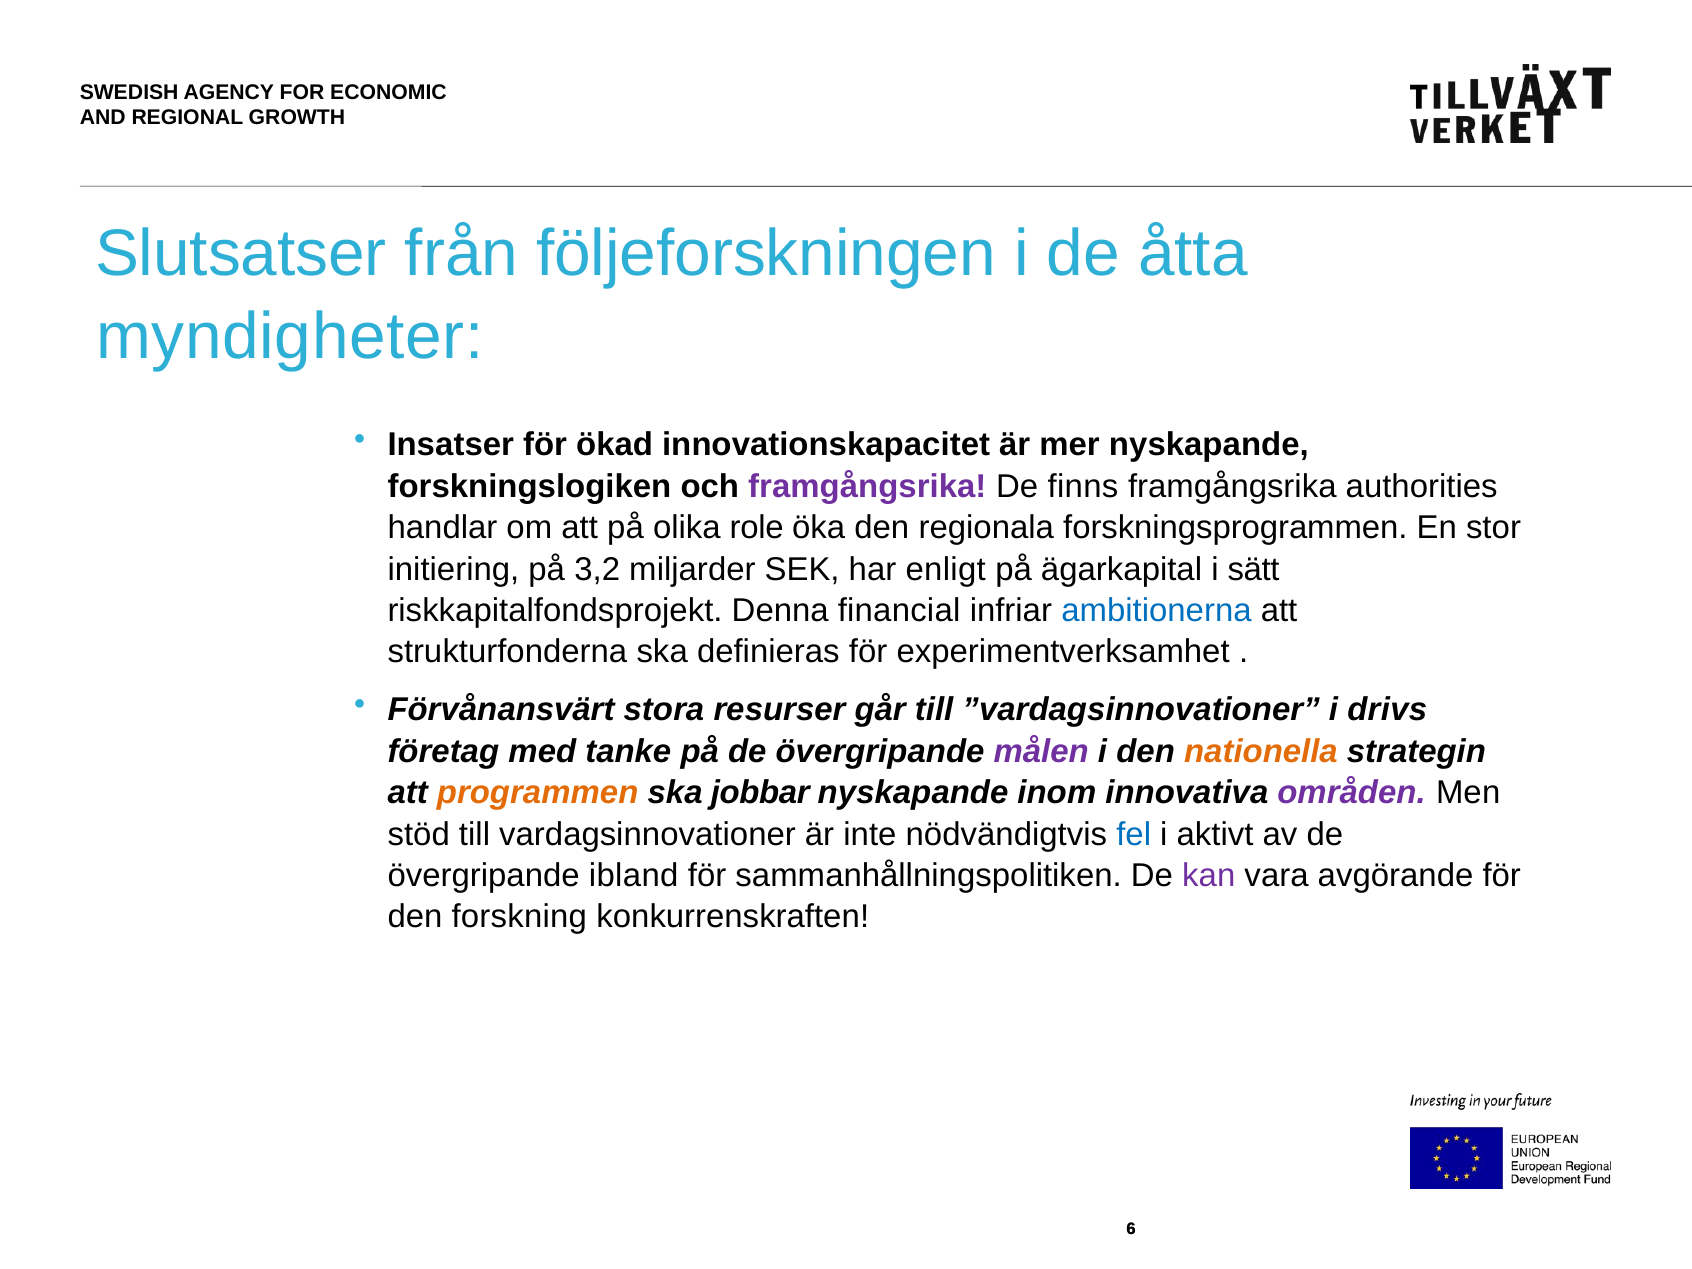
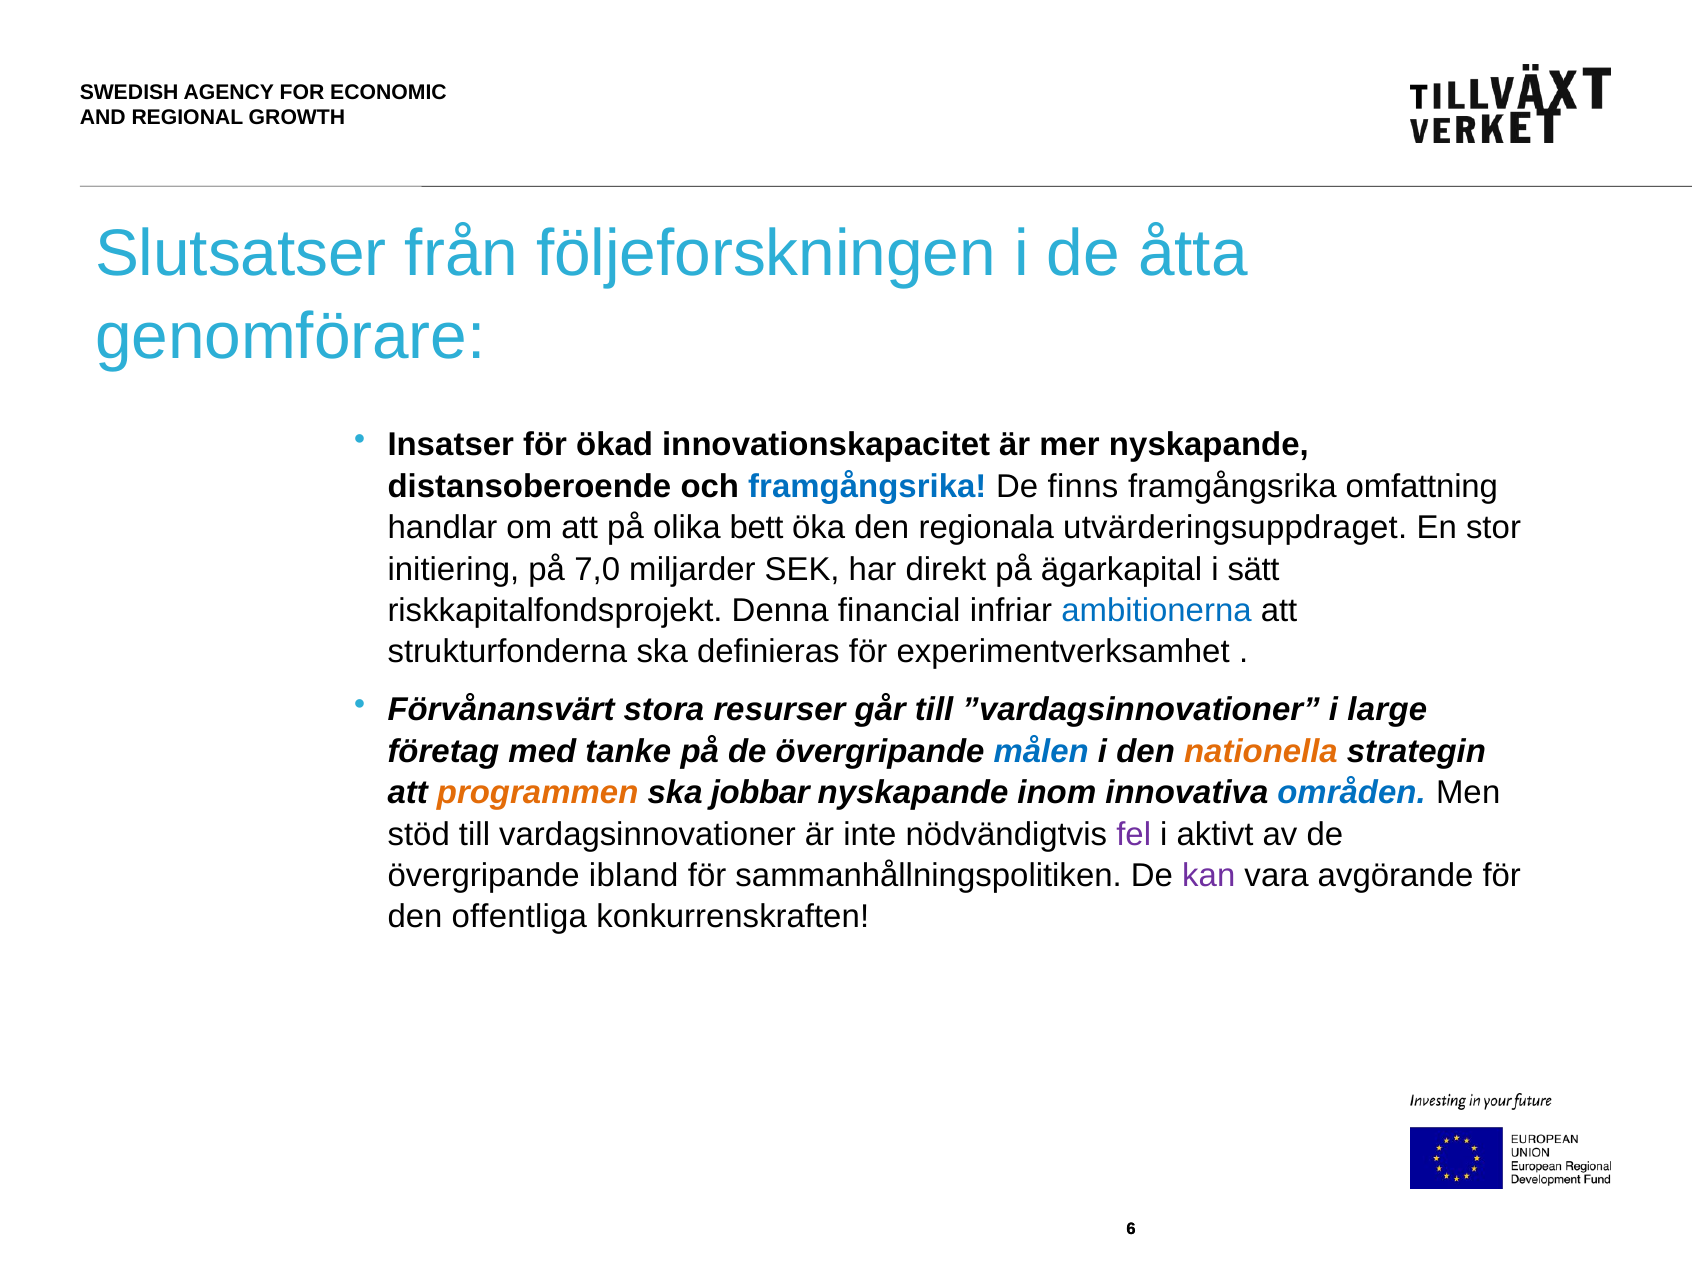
myndigheter: myndigheter -> genomförare (290, 337)
forskningslogiken: forskningslogiken -> distansoberoende (529, 486)
framgångsrika colour: purple -> blue (867, 486)
authorities: authorities -> omfattning (1422, 486)
role: role -> bett (757, 528)
forskningsprogrammen: forskningsprogrammen -> utvärderingsuppdraget (1235, 528)
3,2: 3,2 -> 7,0 (597, 569)
enligt: enligt -> direkt (946, 569)
drivs: drivs -> large (1387, 710)
målen colour: purple -> blue (1041, 751)
områden colour: purple -> blue (1352, 793)
fel colour: blue -> purple (1134, 834)
forskning: forskning -> offentliga (519, 917)
